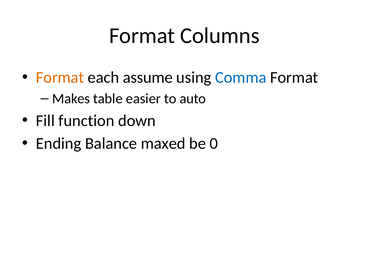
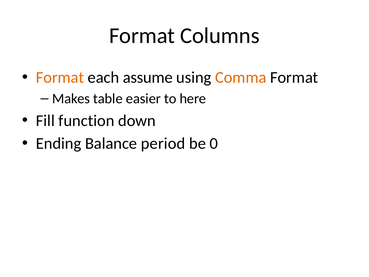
Comma colour: blue -> orange (241, 77)
auto: auto -> here (193, 99)
maxed: maxed -> period (163, 143)
